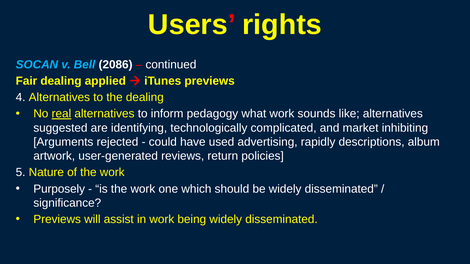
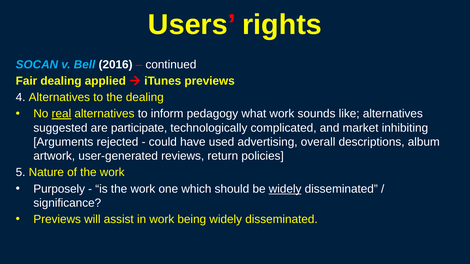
2086: 2086 -> 2016 (116, 65)
identifying: identifying -> participate (139, 128)
rapidly: rapidly -> overall (318, 142)
widely underline: none -> present (285, 189)
